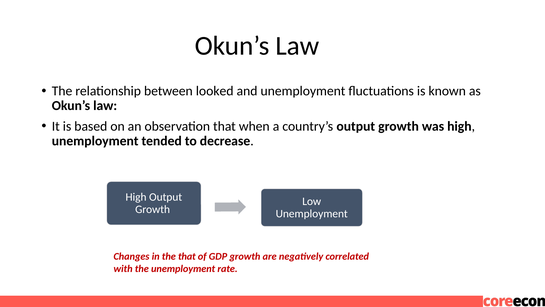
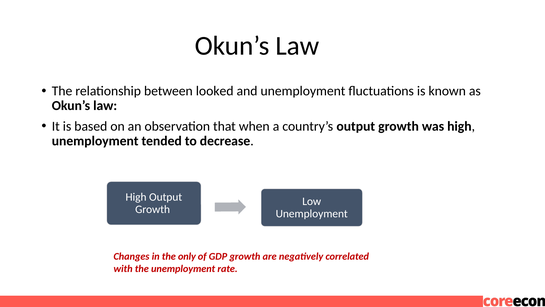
the that: that -> only (187, 256)
